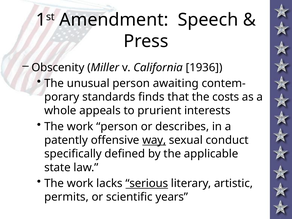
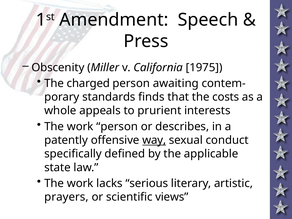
1936: 1936 -> 1975 (204, 67)
unusual: unusual -> charged (88, 83)
serious underline: present -> none (147, 183)
permits: permits -> prayers (66, 197)
years: years -> views (172, 197)
